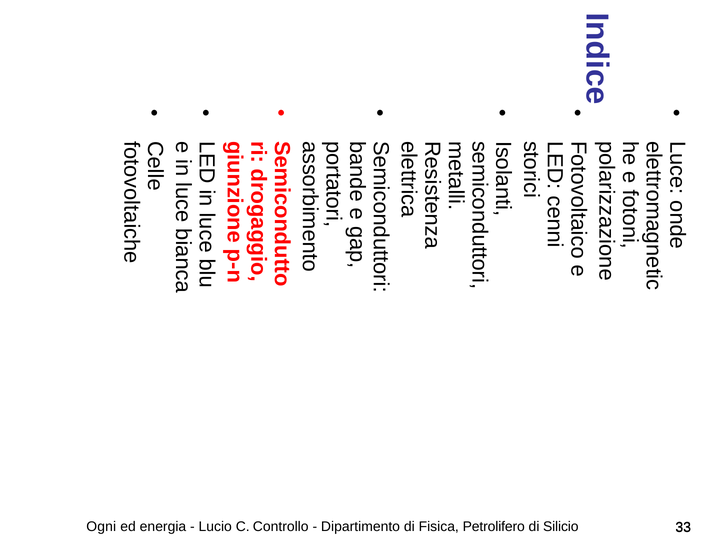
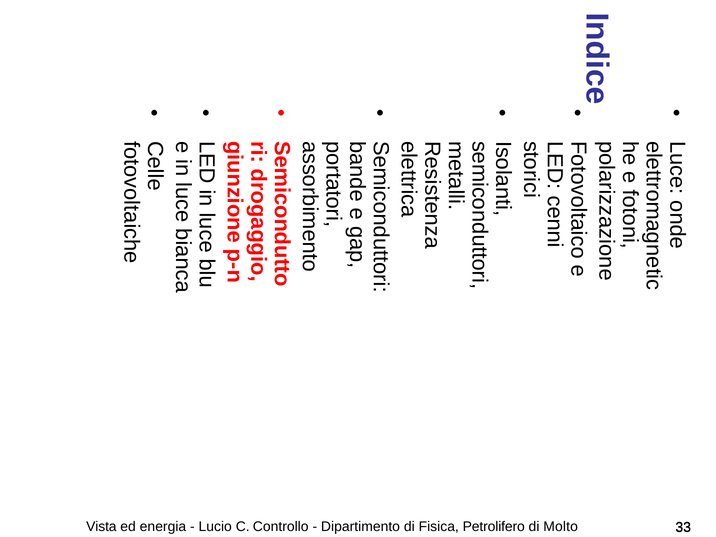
Ogni: Ogni -> Vista (101, 527)
Silicio: Silicio -> Molto (561, 527)
